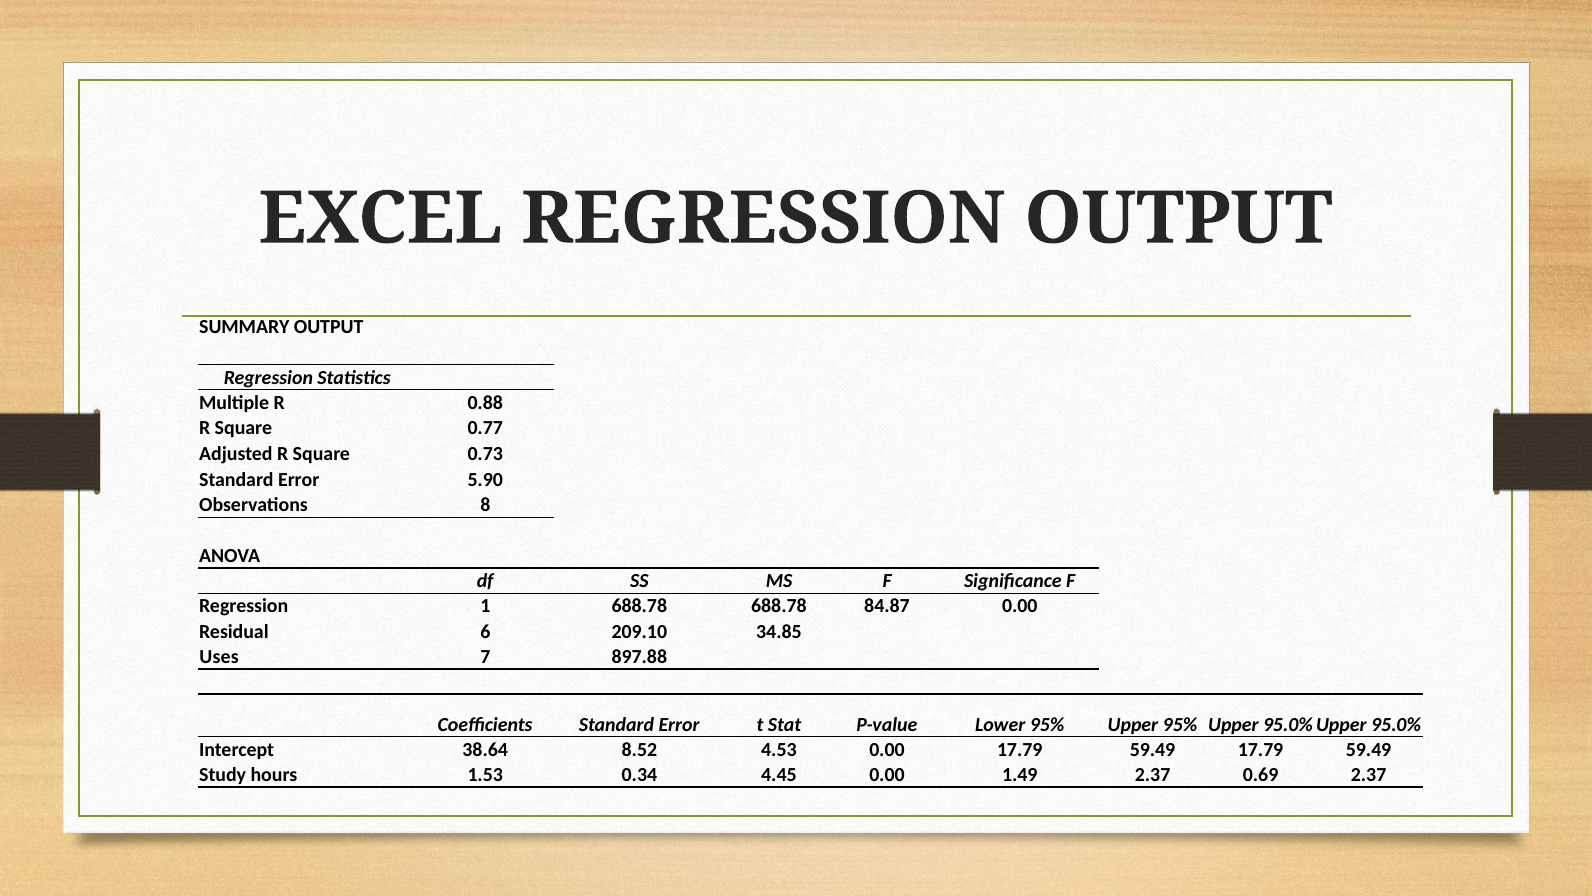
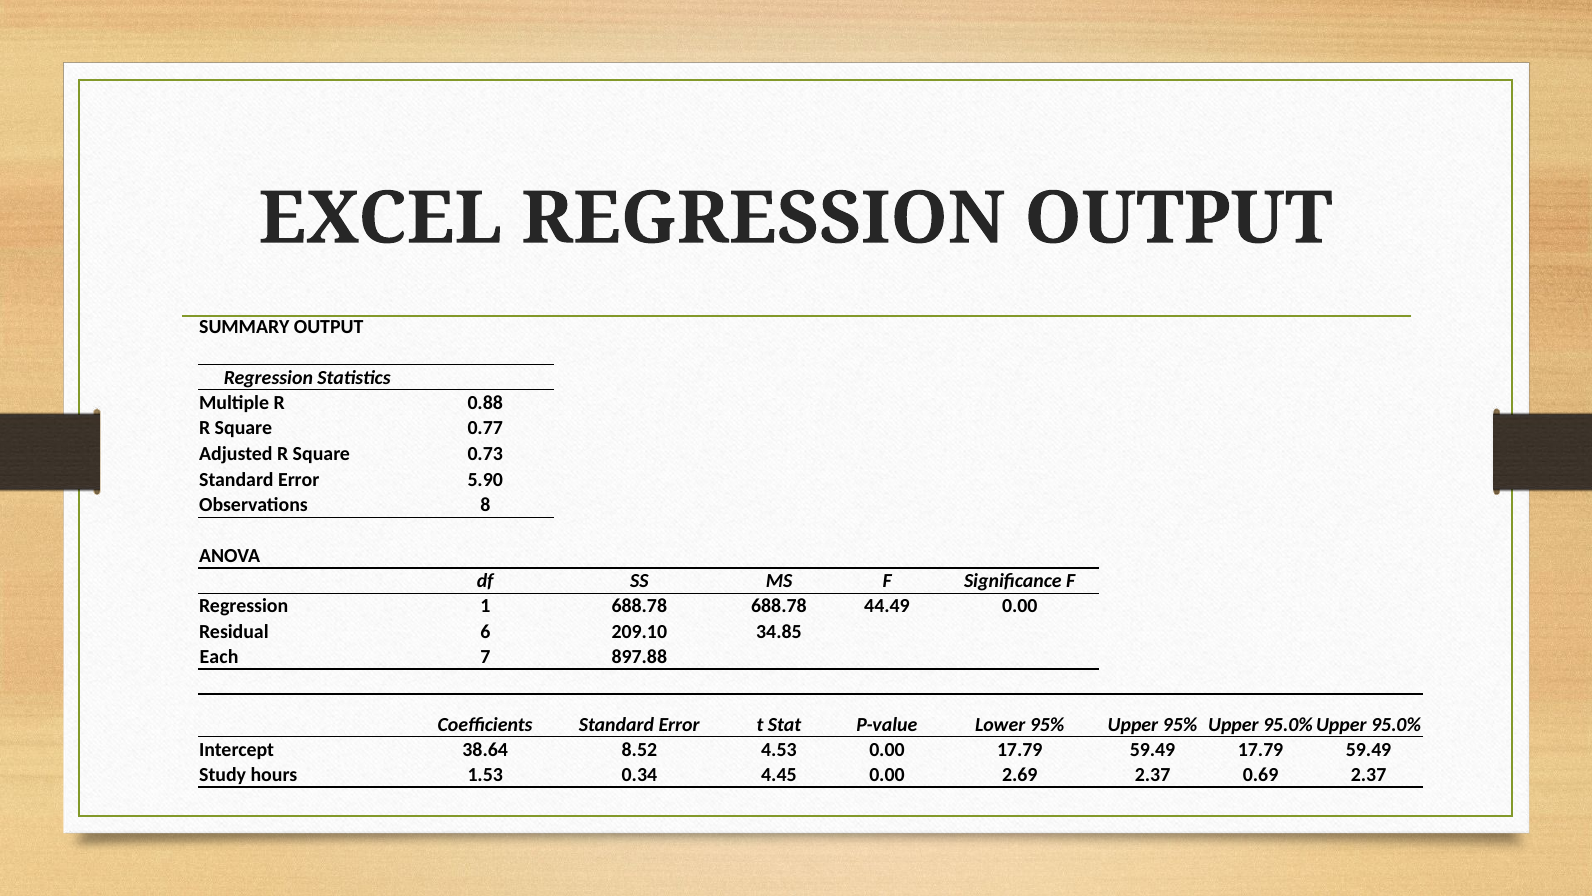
84.87: 84.87 -> 44.49 (887, 606)
Uses: Uses -> Each (219, 657)
1.49: 1.49 -> 2.69 (1020, 775)
